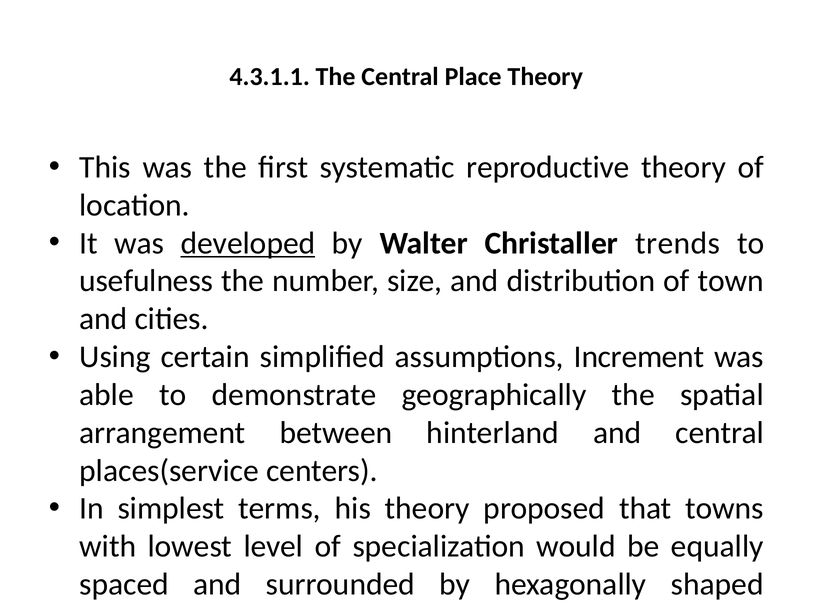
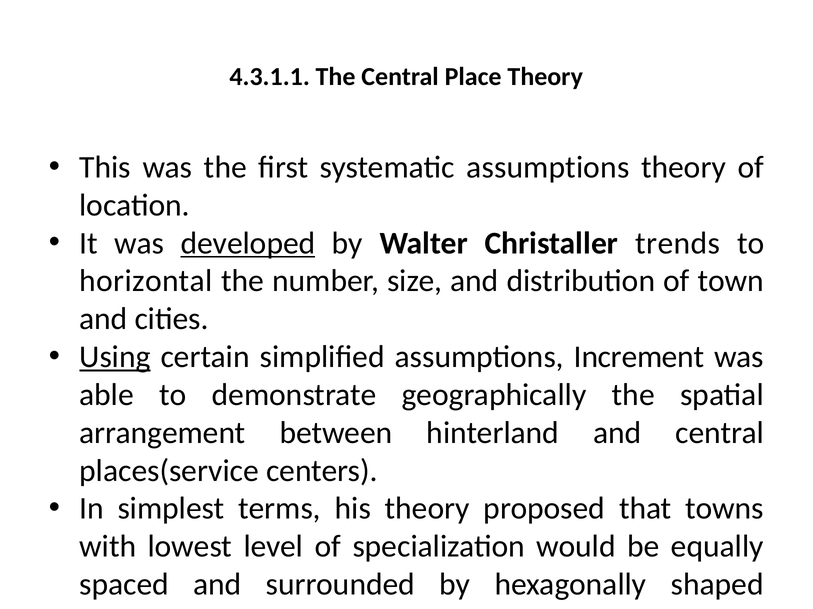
systematic reproductive: reproductive -> assumptions (548, 168)
usefulness: usefulness -> horizontal (146, 281)
Using underline: none -> present (115, 357)
